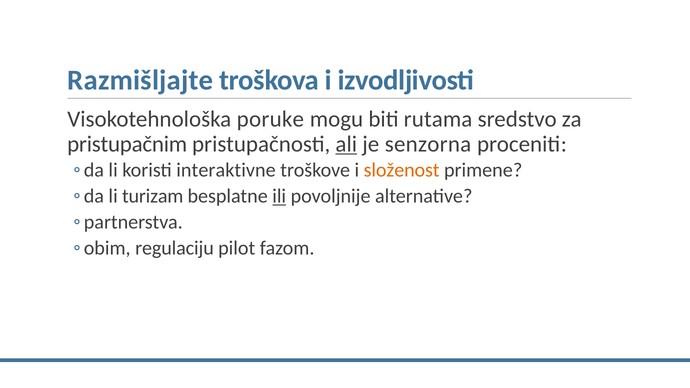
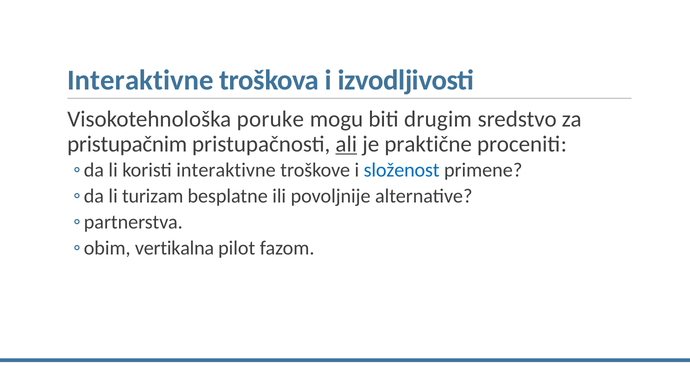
Razmišljajte: Razmišljajte -> Interaktivne (140, 80)
rutama: rutama -> drugim (438, 119)
senzorna: senzorna -> praktične (428, 144)
složenost colour: orange -> blue (402, 170)
ili underline: present -> none (279, 196)
regulaciju: regulaciju -> vertikalna (175, 248)
